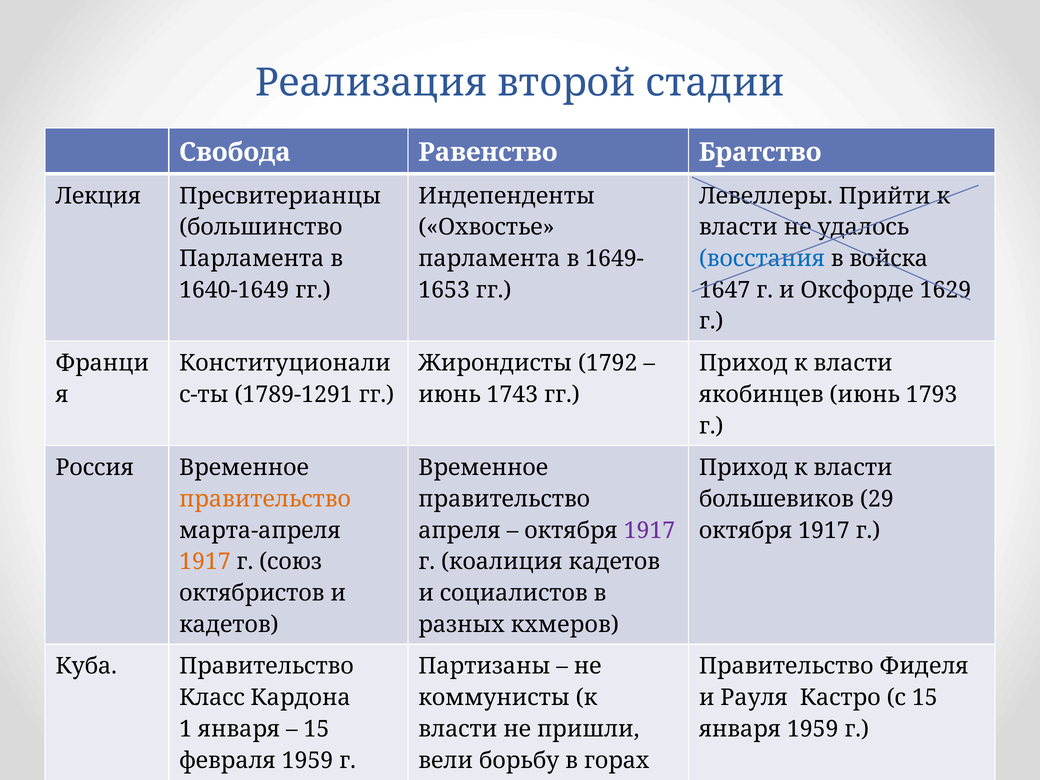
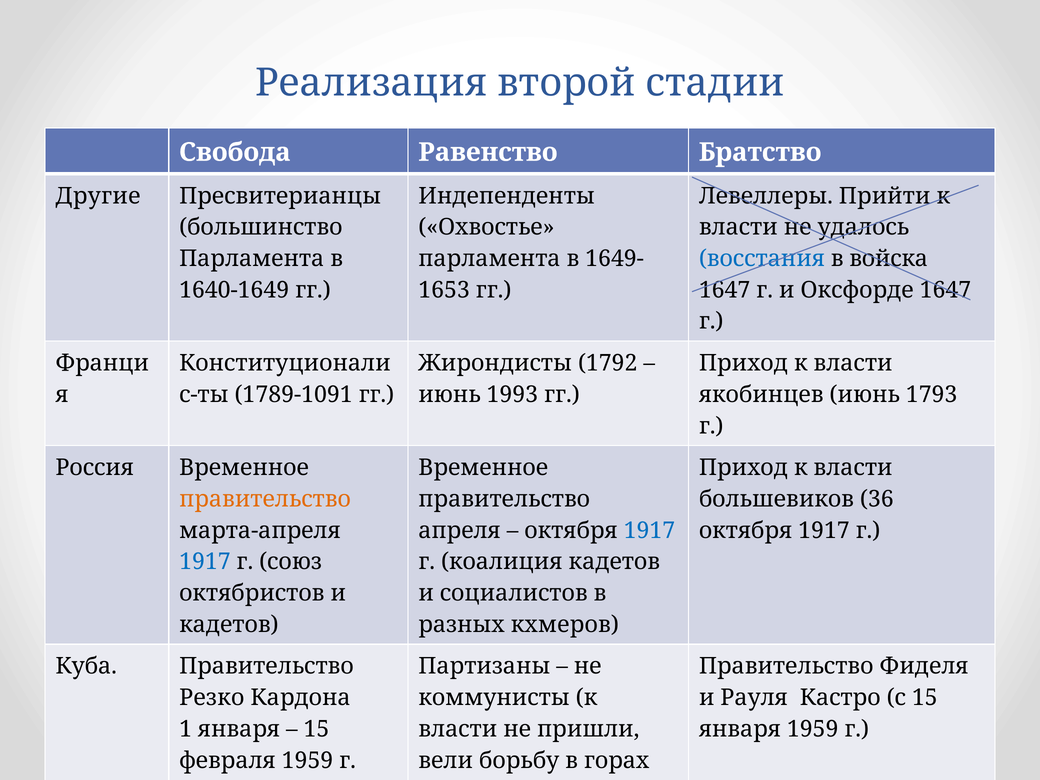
Лекция: Лекция -> Другие (98, 196)
Оксфорде 1629: 1629 -> 1647 (945, 290)
1789-1291: 1789-1291 -> 1789-1091 (294, 395)
1743: 1743 -> 1993 (512, 395)
29: 29 -> 36 (877, 499)
1917 colour: purple -> blue (649, 530)
1917 colour: orange -> blue (205, 562)
Класс: Класс -> Резко (212, 698)
